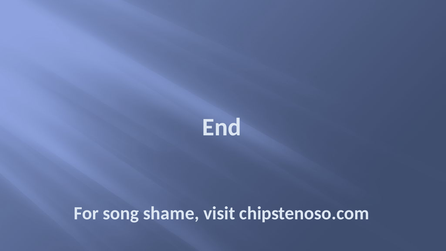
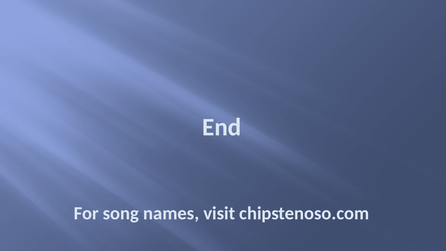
shame: shame -> names (171, 213)
